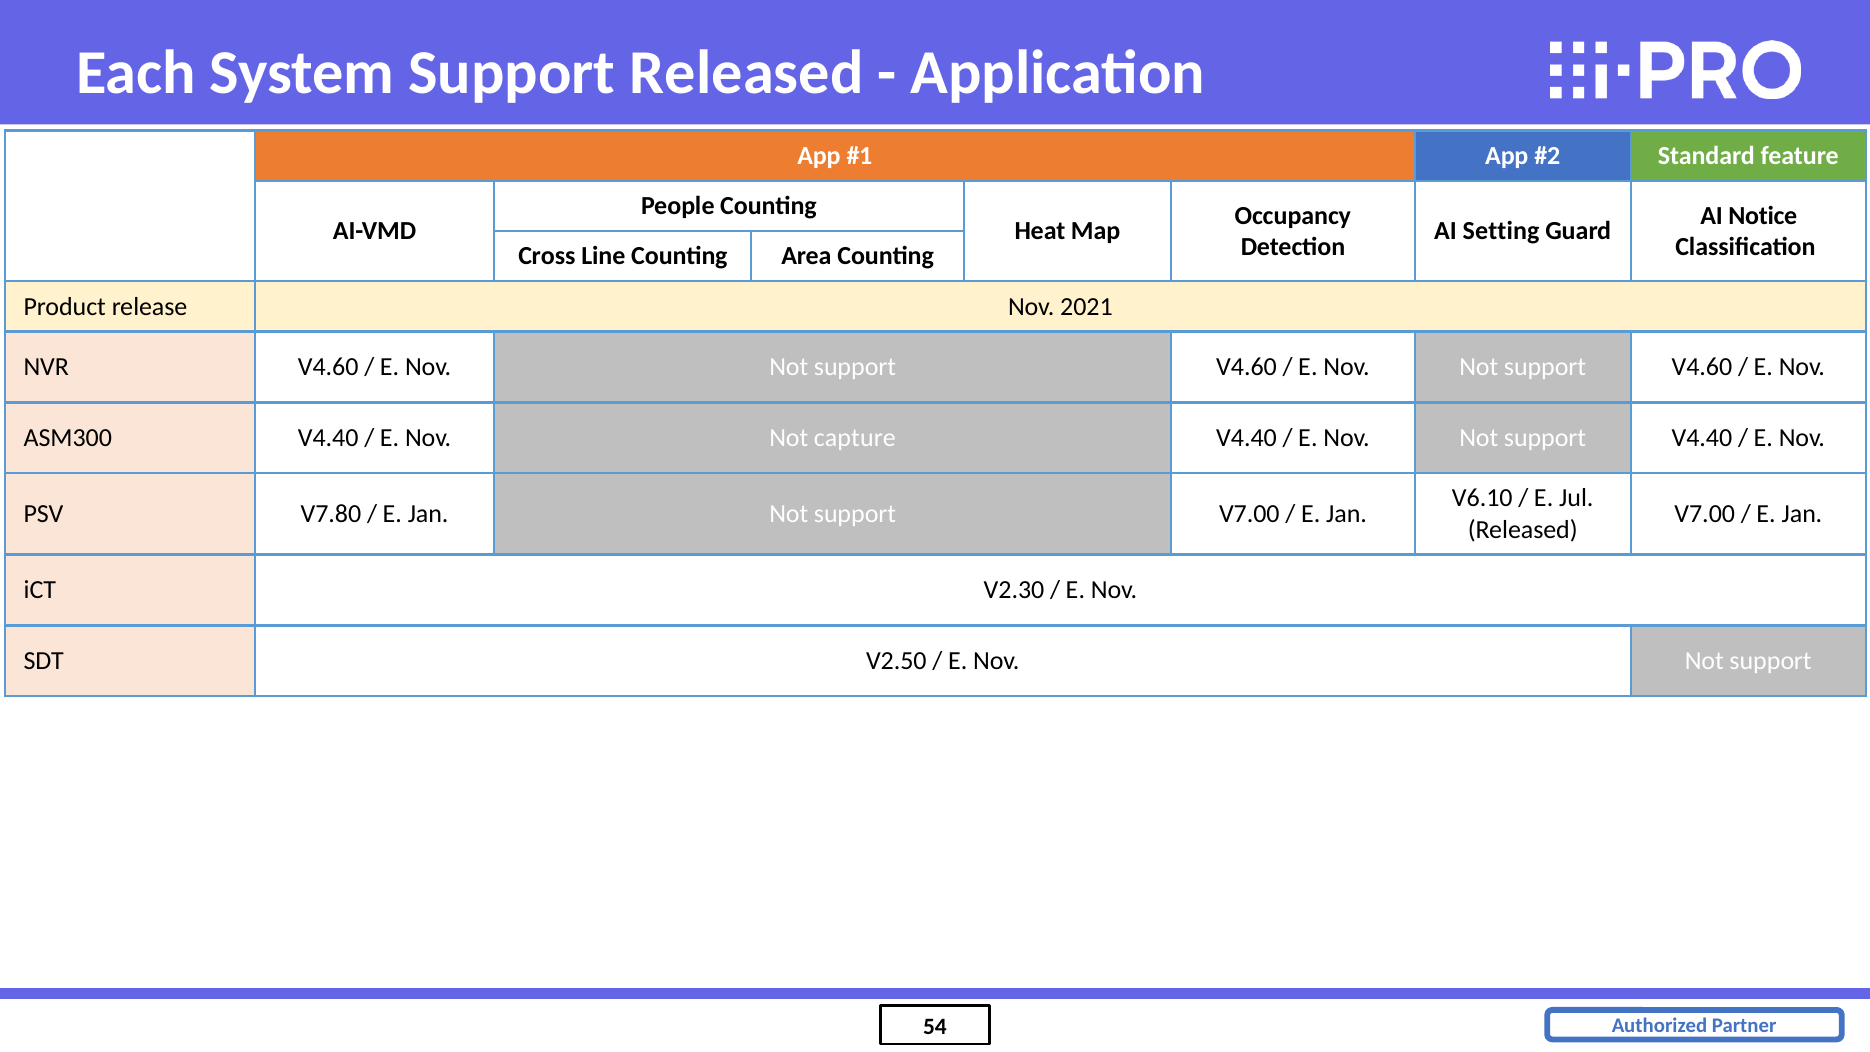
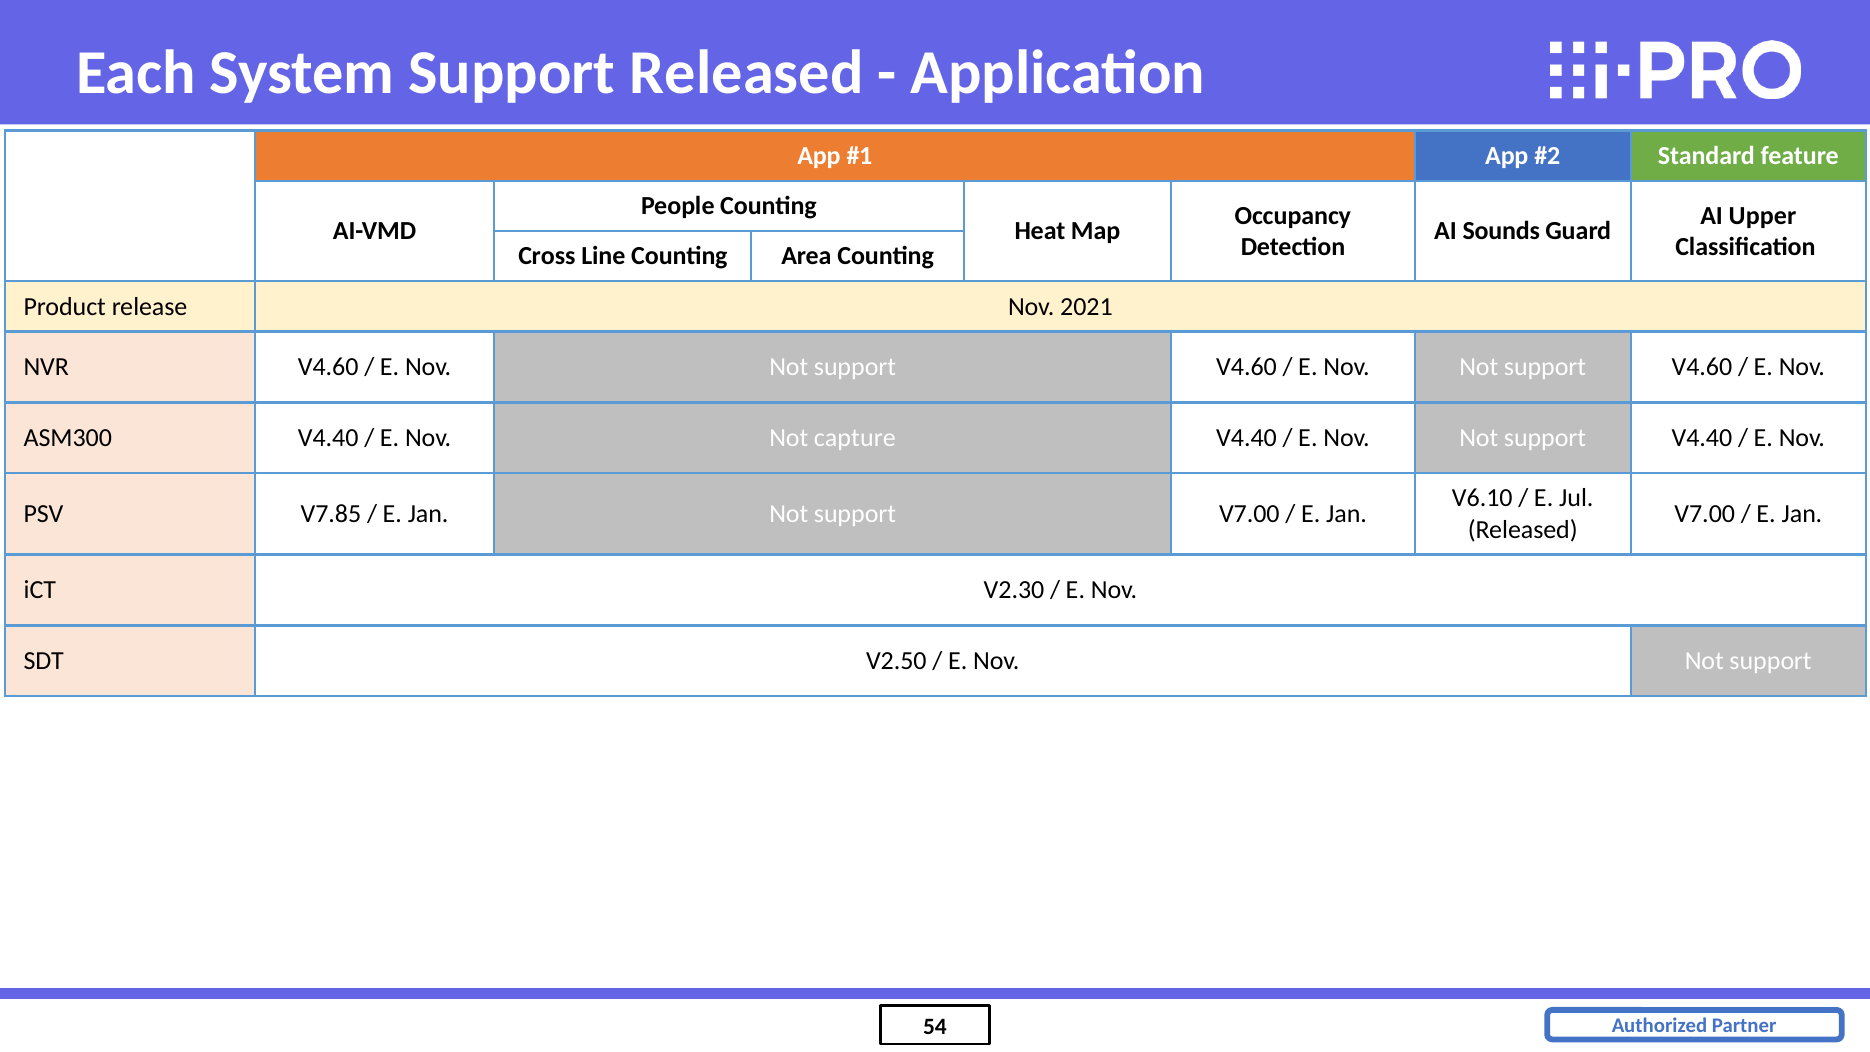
Notice: Notice -> Upper (1763, 215)
Setting: Setting -> Sounds (1501, 231)
V7.80: V7.80 -> V7.85 (331, 514)
